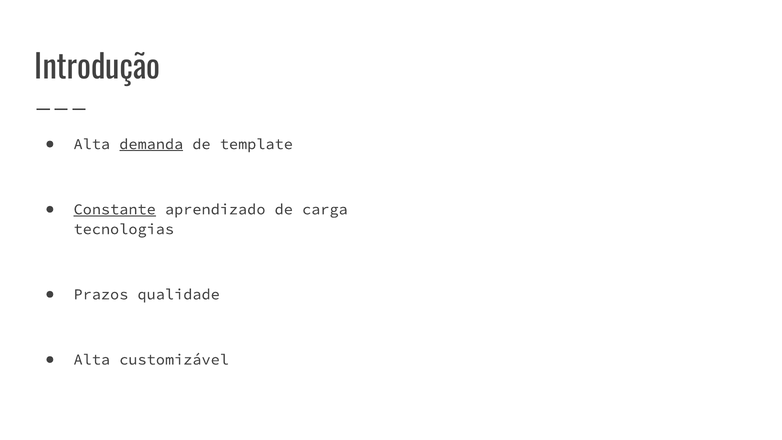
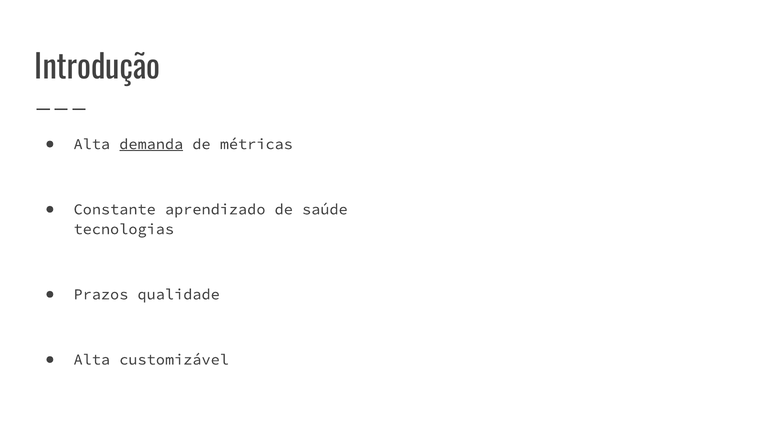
template: template -> métricas (256, 144)
Constante underline: present -> none (115, 209)
carga: carga -> saúde (325, 209)
